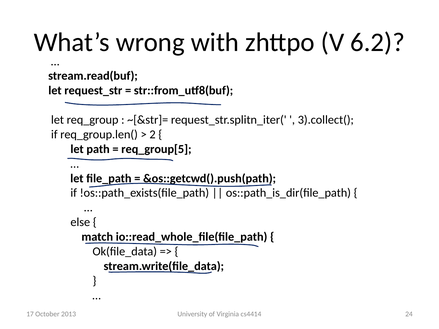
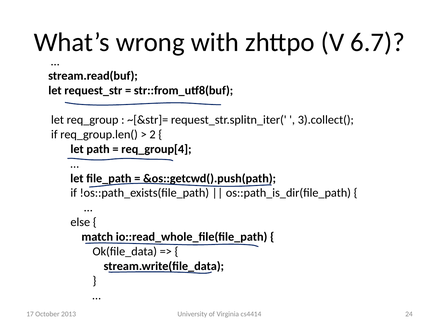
6.2: 6.2 -> 6.7 (378, 42)
req_group[5: req_group[5 -> req_group[4 (156, 149)
